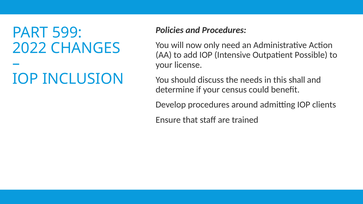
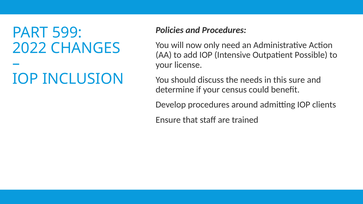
shall: shall -> sure (297, 80)
